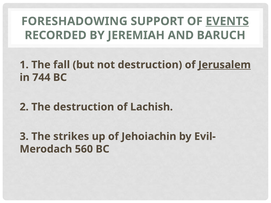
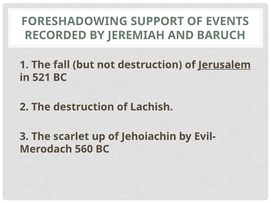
EVENTS underline: present -> none (227, 21)
744: 744 -> 521 (41, 78)
strikes: strikes -> scarlet (71, 137)
